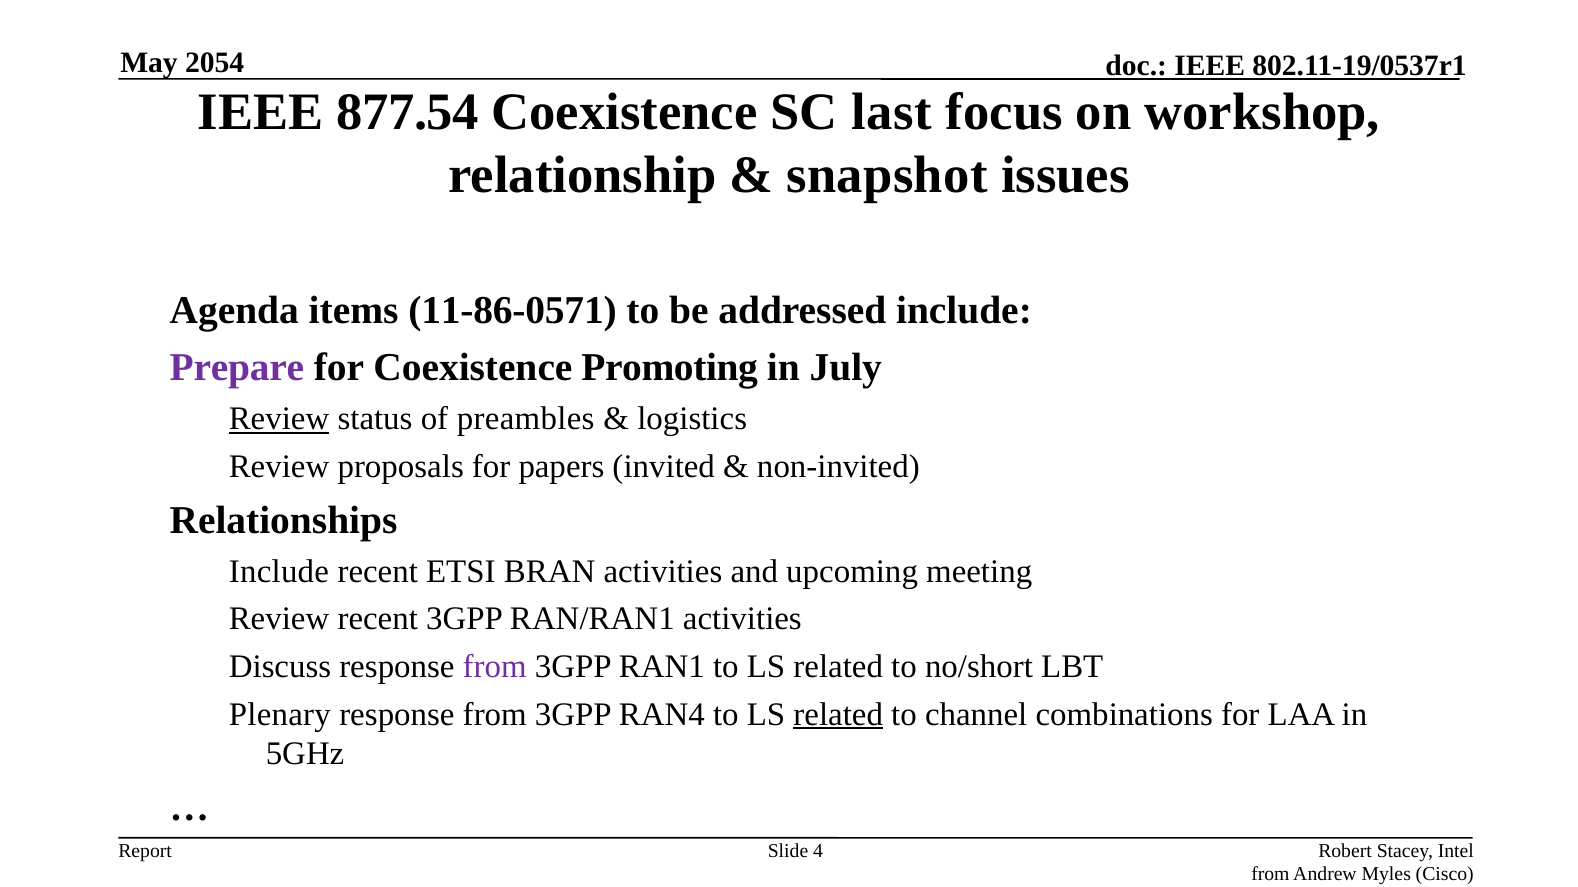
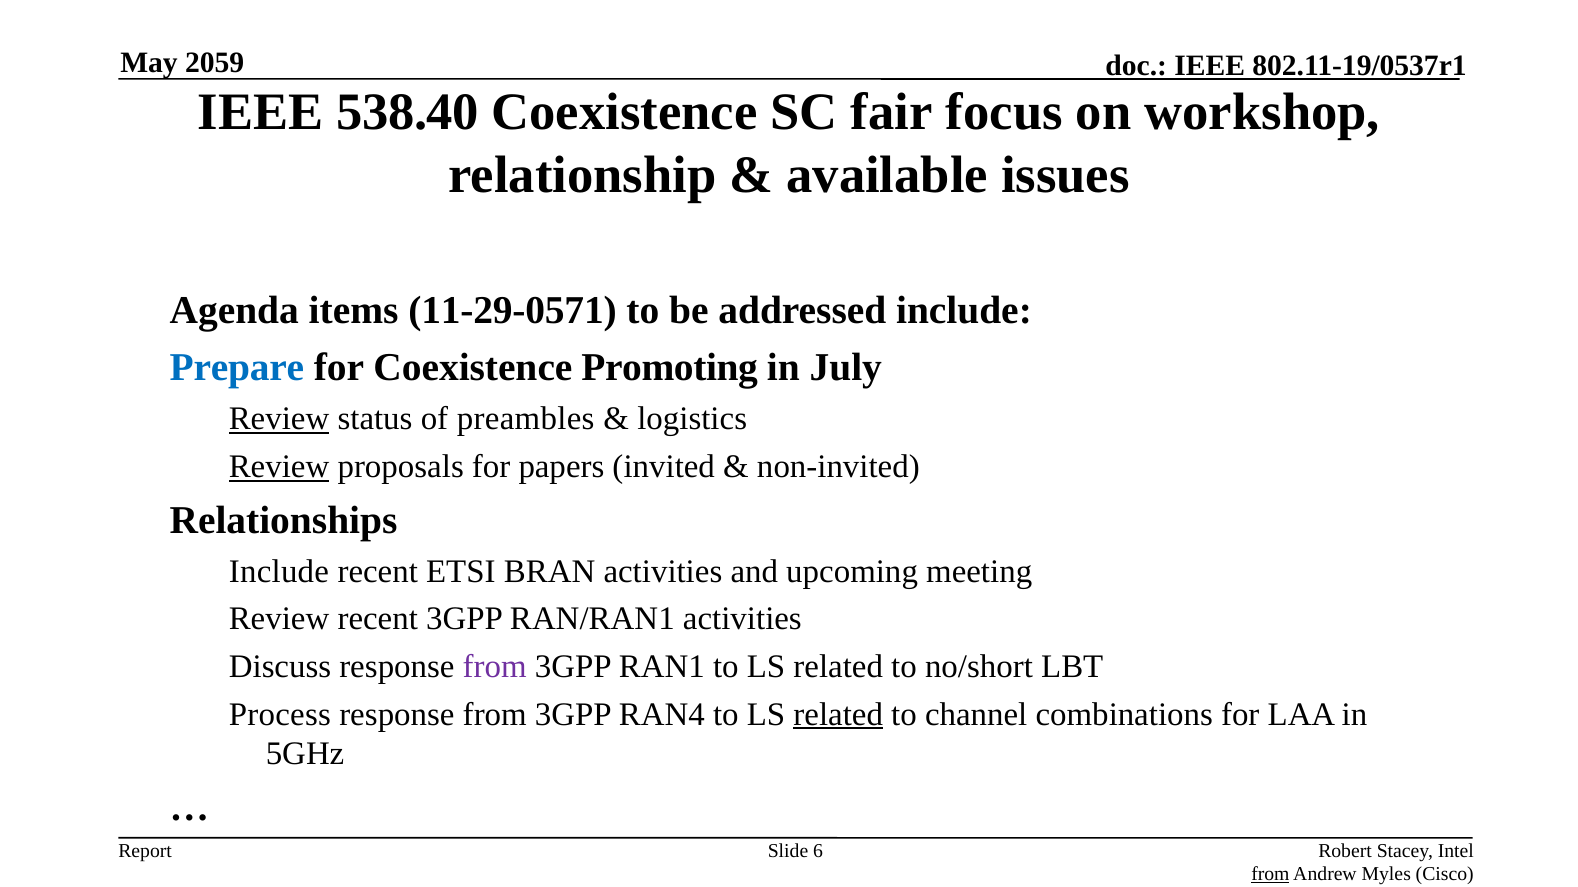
2054: 2054 -> 2059 (215, 63)
877.54: 877.54 -> 538.40 (408, 112)
last: last -> fair (892, 112)
snapshot: snapshot -> available (887, 176)
11-86-0571: 11-86-0571 -> 11-29-0571 (513, 311)
Prepare colour: purple -> blue (237, 368)
Review underline: none -> present (279, 467)
Plenary: Plenary -> Process (280, 715)
4: 4 -> 6 (818, 851)
from underline: none -> present (1270, 875)
